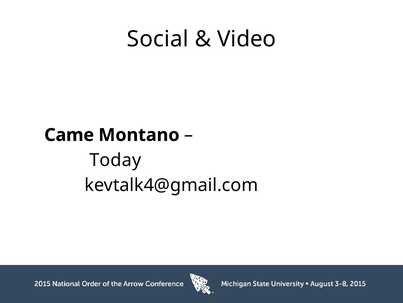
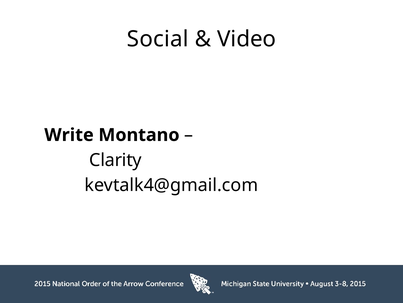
Came: Came -> Write (69, 135)
Today: Today -> Clarity (116, 160)
